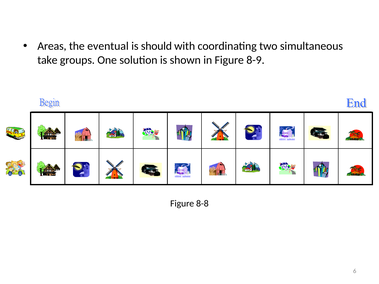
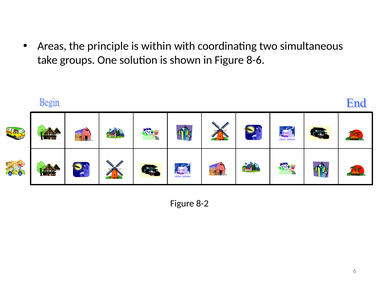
eventual: eventual -> principle (108, 46)
should: should -> within (156, 46)
8-9: 8-9 -> 8-6 (255, 60)
8-8: 8-8 -> 8-2 (202, 204)
